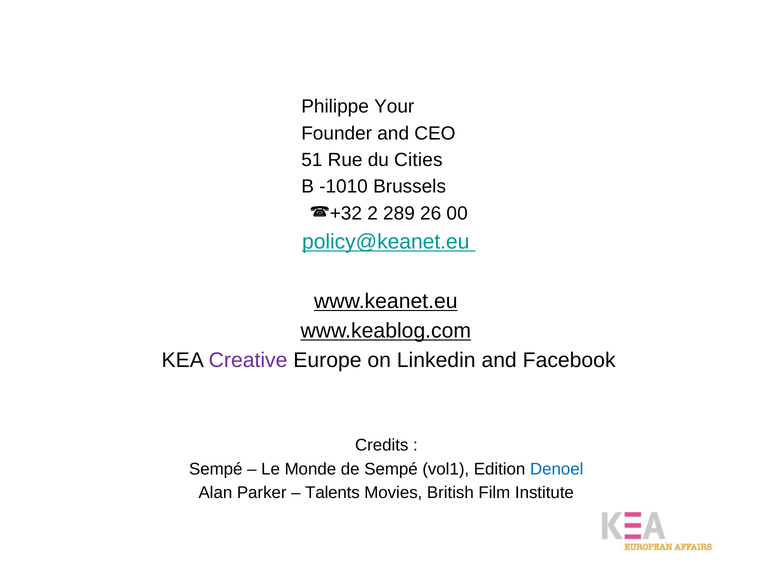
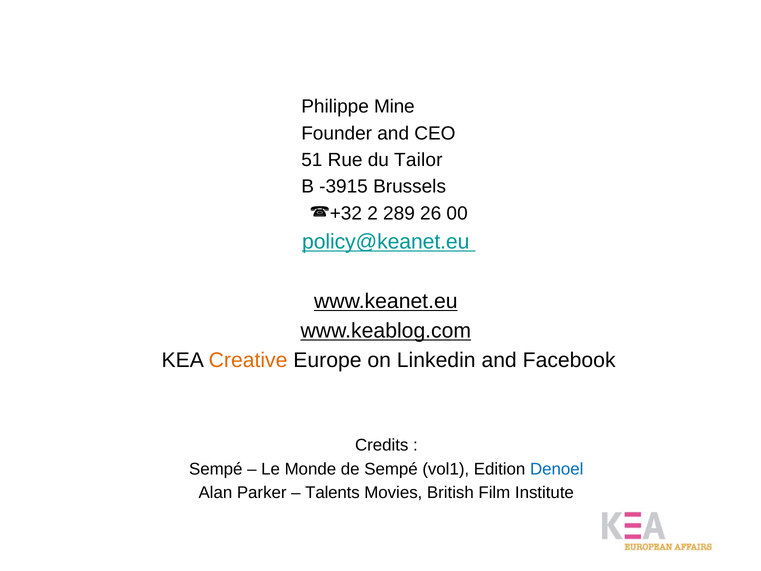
Your: Your -> Mine (394, 106)
Cities: Cities -> Tailor (418, 160)
-1010: -1010 -> -3915 (343, 187)
Creative colour: purple -> orange (248, 360)
